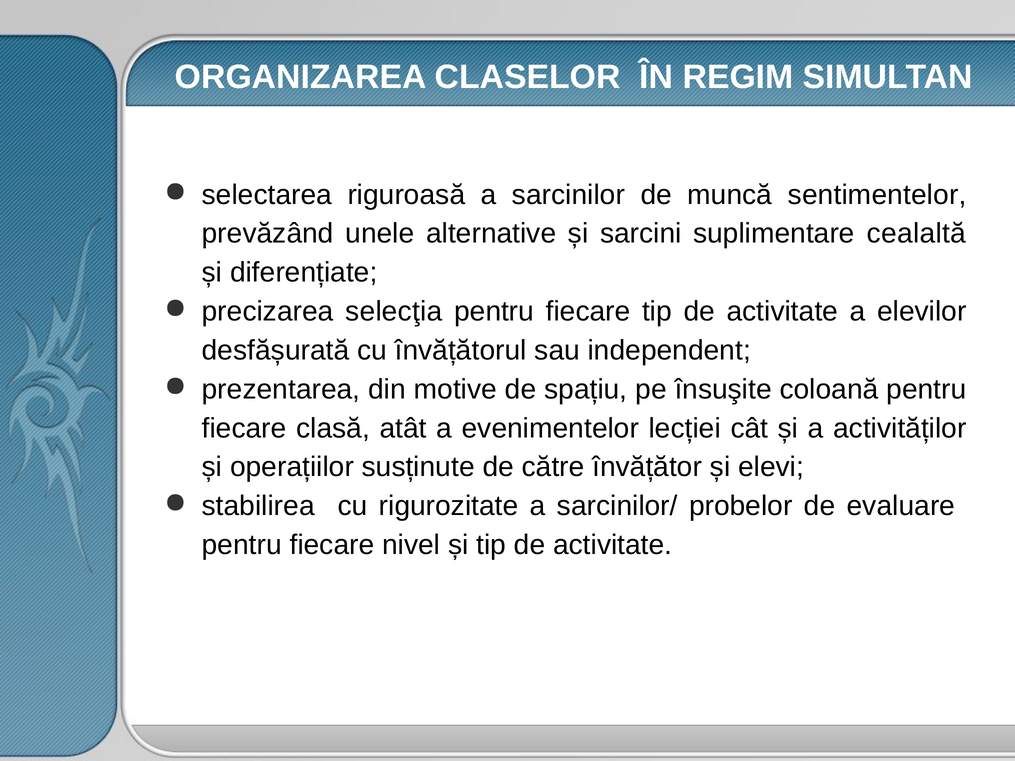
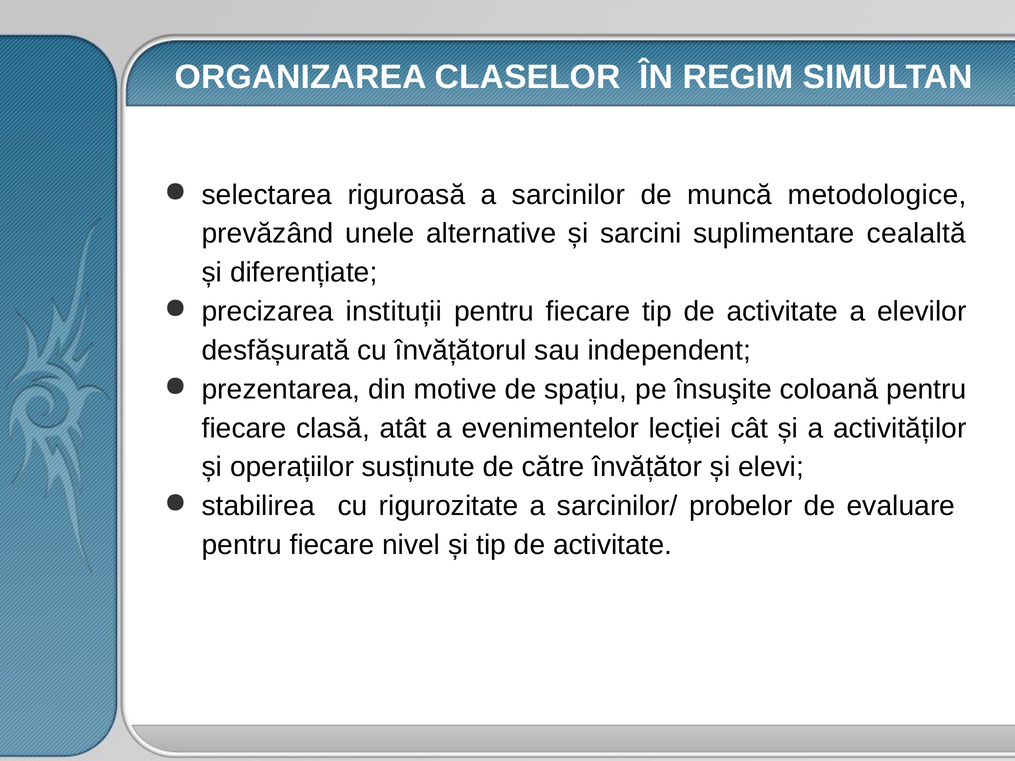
sentimentelor: sentimentelor -> metodologice (877, 195)
selecţia: selecţia -> instituții (394, 312)
